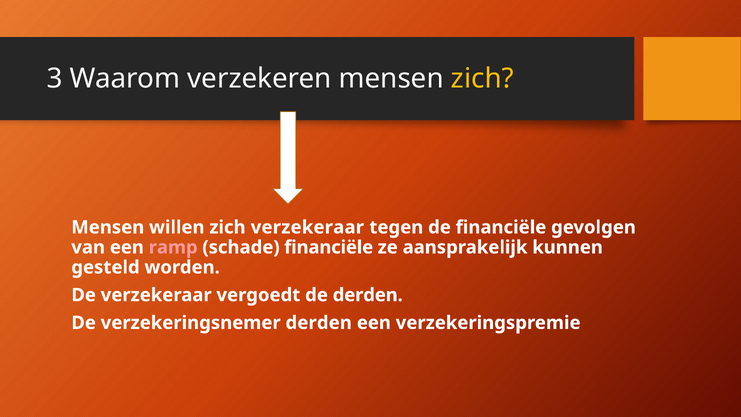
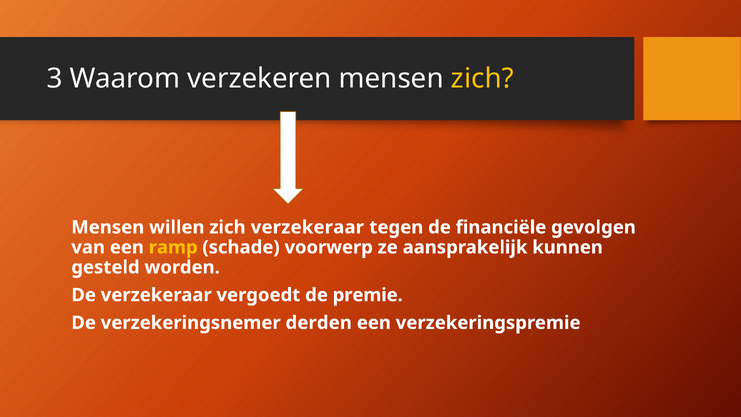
ramp colour: pink -> yellow (173, 247)
schade financiële: financiële -> voorwerp (329, 247)
de derden: derden -> premie (368, 295)
